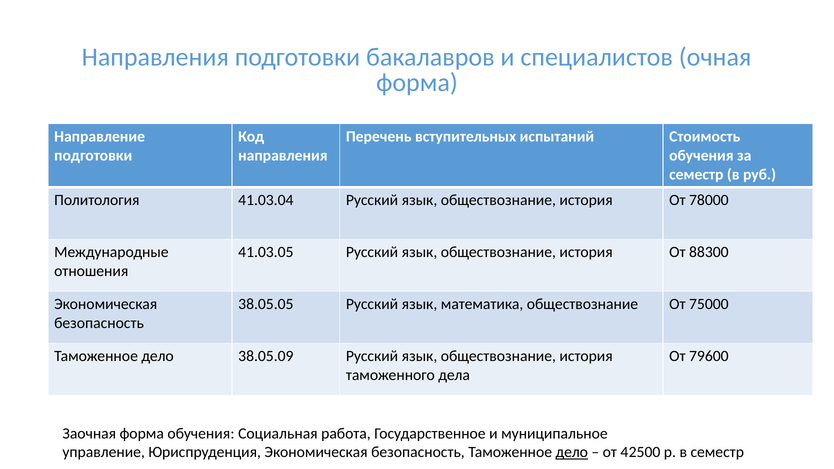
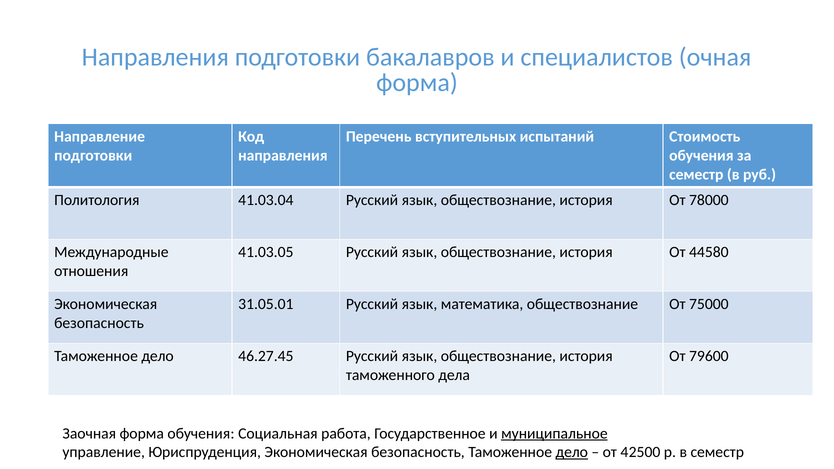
88300: 88300 -> 44580 (709, 252)
38.05.05: 38.05.05 -> 31.05.01 (266, 304)
38.05.09: 38.05.09 -> 46.27.45 (266, 356)
муниципальное underline: none -> present (554, 434)
